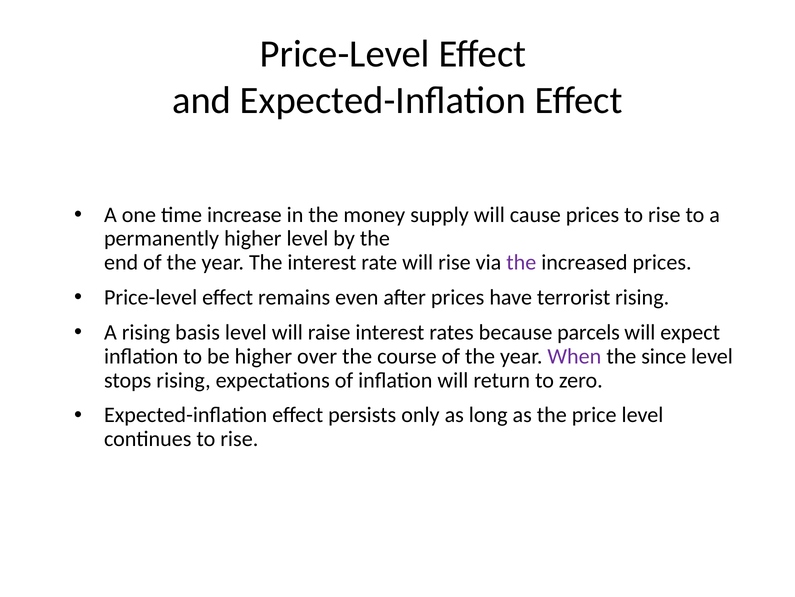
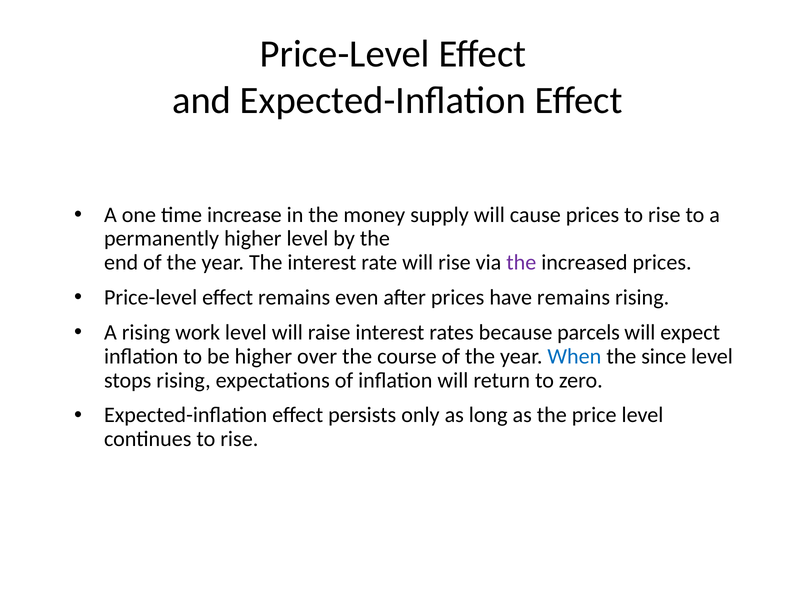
have terrorist: terrorist -> remains (574, 297)
basis: basis -> work (198, 332)
When colour: purple -> blue (574, 356)
